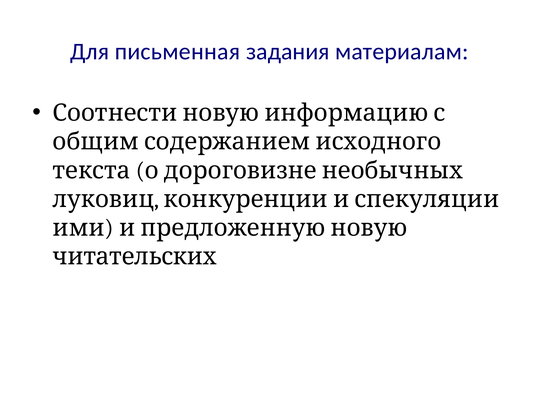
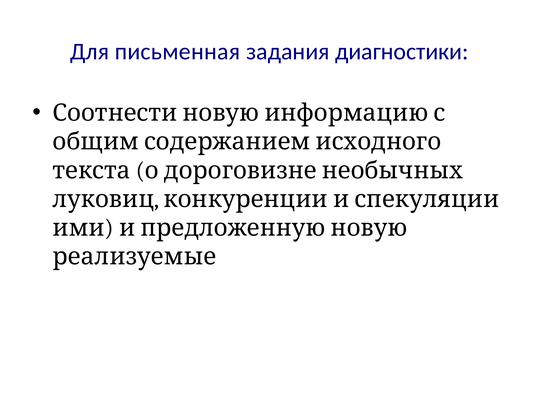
материалам: материалам -> диагностики (402, 52)
читательских: читательских -> реализуемые (134, 257)
